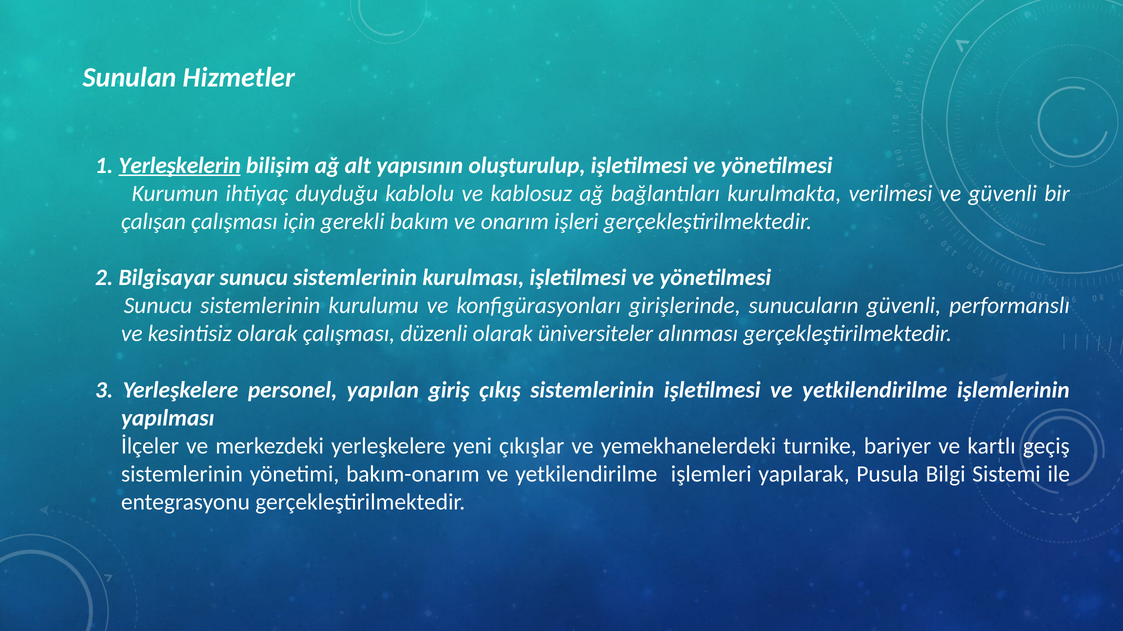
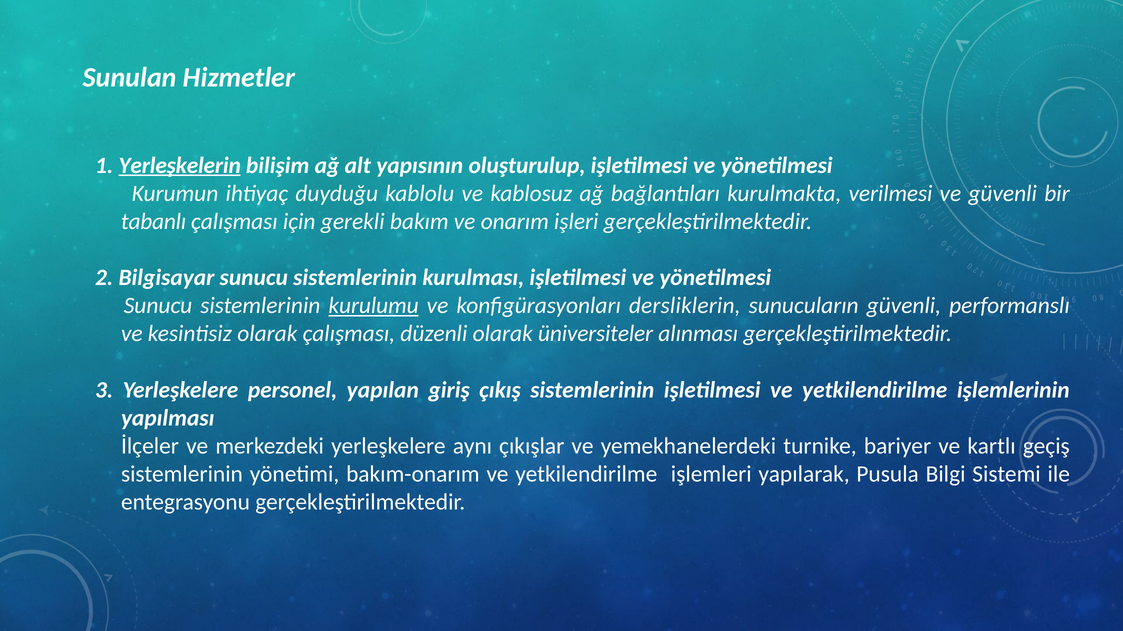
çalışan: çalışan -> tabanlı (154, 222)
kurulumu underline: none -> present (374, 306)
girişlerinde: girişlerinde -> dersliklerin (685, 306)
yeni: yeni -> aynı (472, 446)
